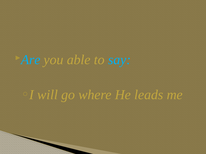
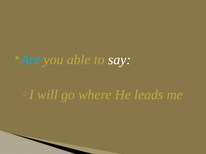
say colour: light blue -> white (120, 60)
